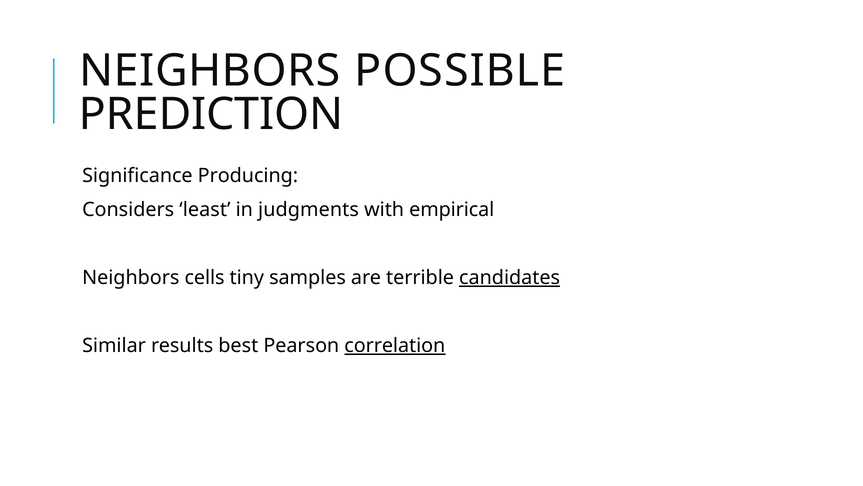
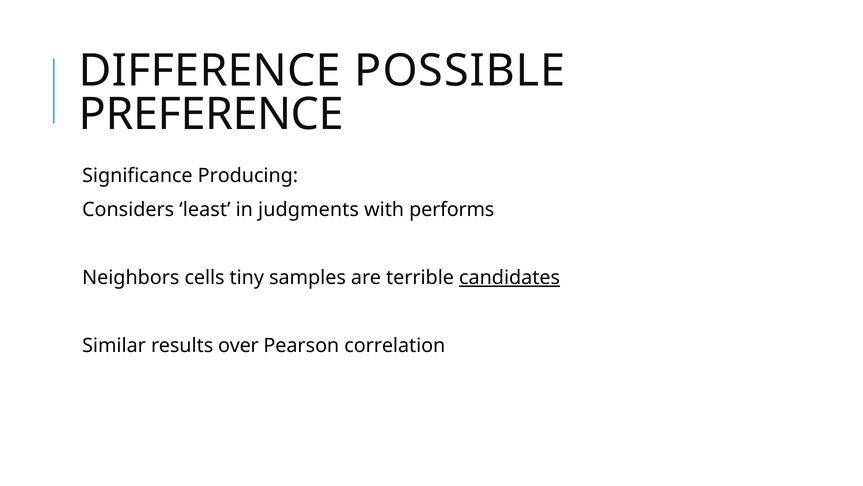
NEIGHBORS: NEIGHBORS -> DIFFERENCE (210, 71)
PREDICTION: PREDICTION -> PREFERENCE (211, 114)
empirical: empirical -> performs (452, 210)
best: best -> over (238, 345)
correlation underline: present -> none (395, 345)
